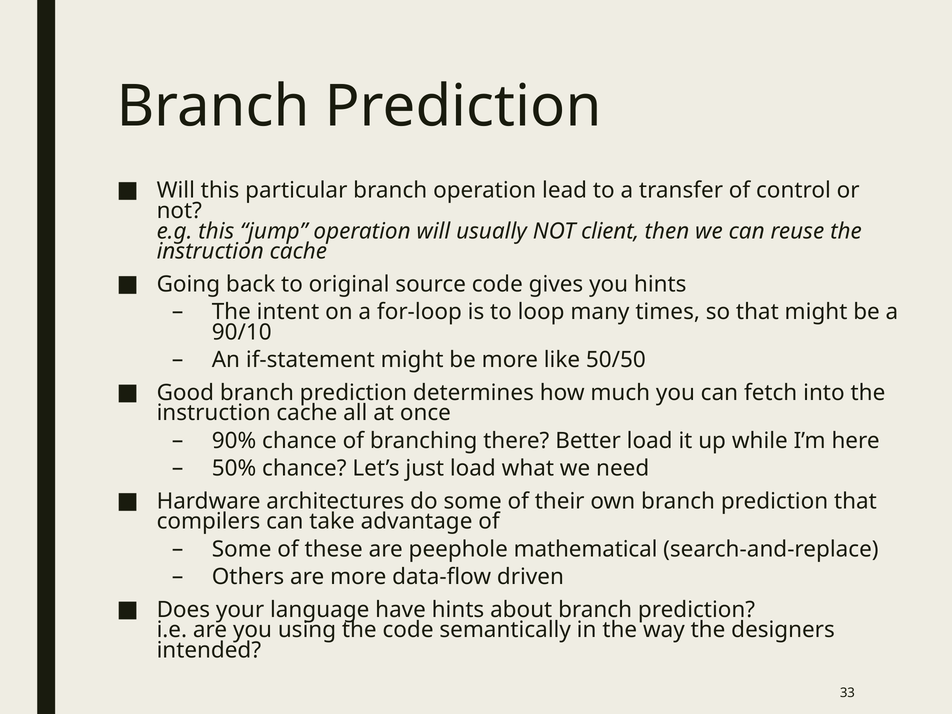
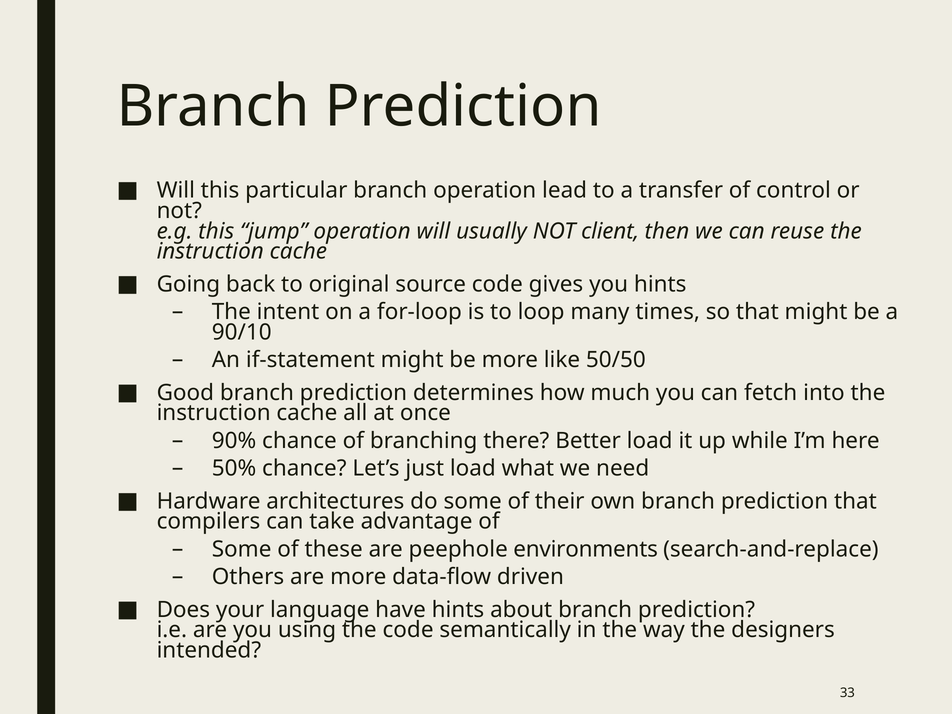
mathematical: mathematical -> environments (586, 549)
